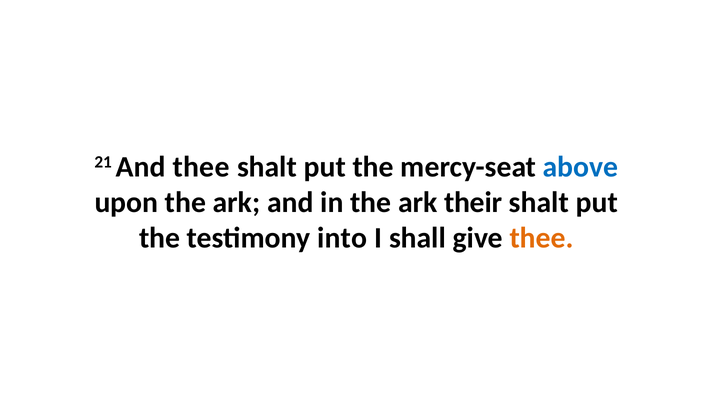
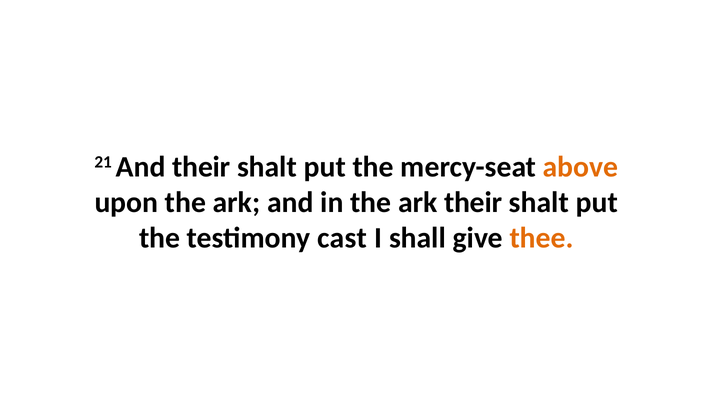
And thee: thee -> their (201, 167)
above colour: blue -> orange (580, 167)
into: into -> cast (342, 238)
